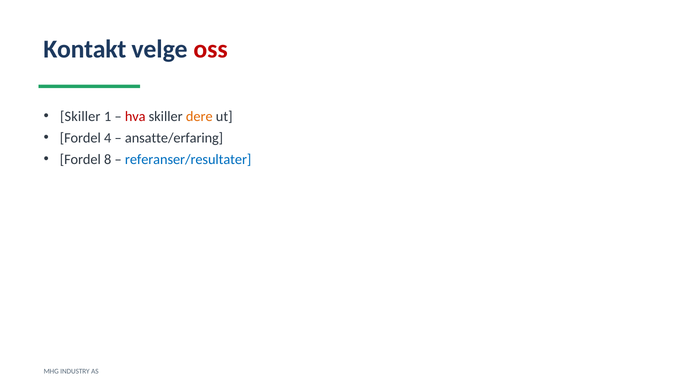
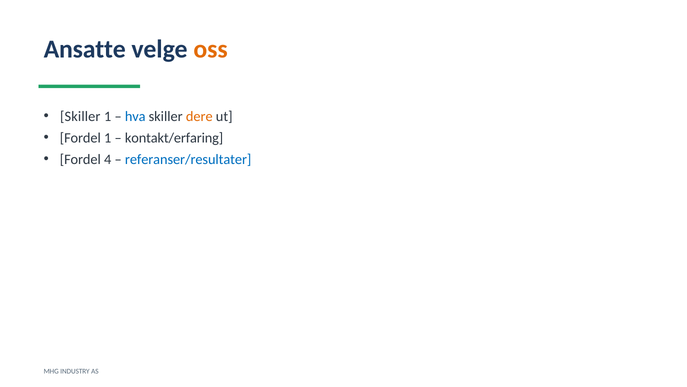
Kontakt: Kontakt -> Ansatte (85, 49)
oss colour: red -> orange (211, 49)
hva colour: red -> blue (135, 116)
Fordel 4: 4 -> 1 (108, 138)
ansatte/erfaring: ansatte/erfaring -> kontakt/erfaring (174, 138)
8: 8 -> 4 (108, 159)
